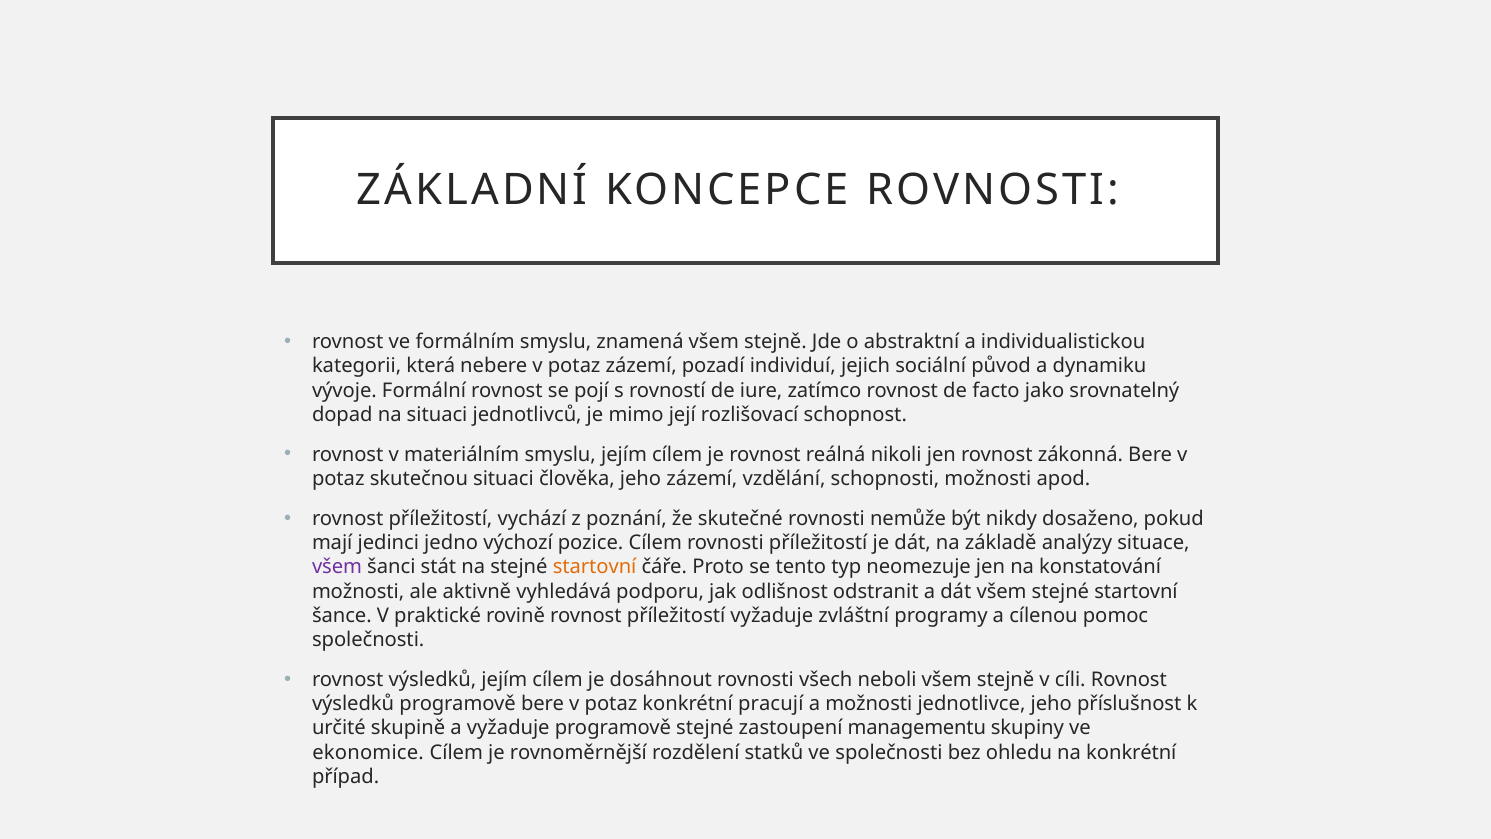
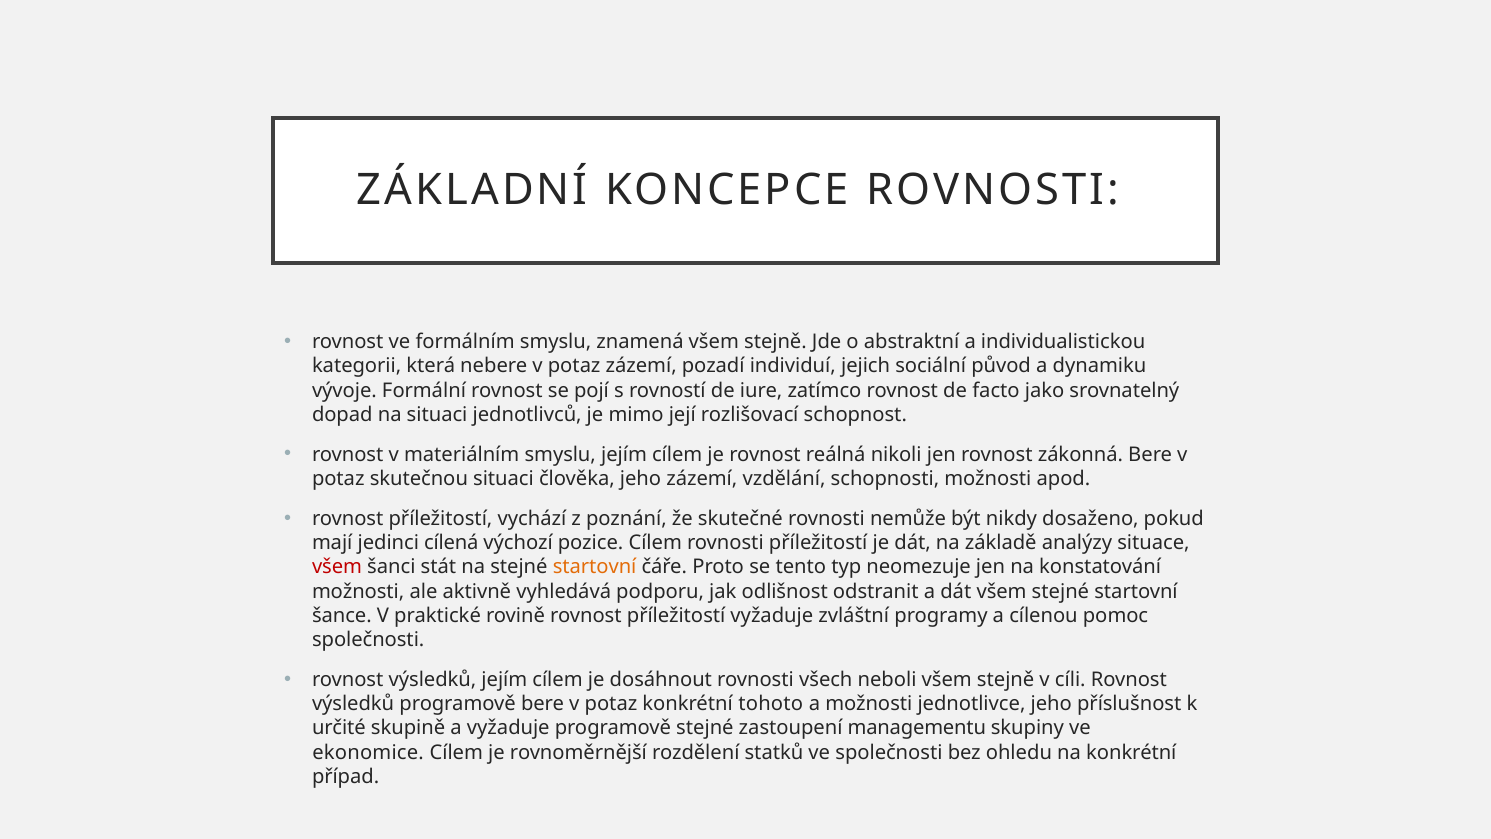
jedno: jedno -> cílená (451, 543)
všem colour: purple -> red (337, 567)
pracují: pracují -> tohoto (771, 704)
